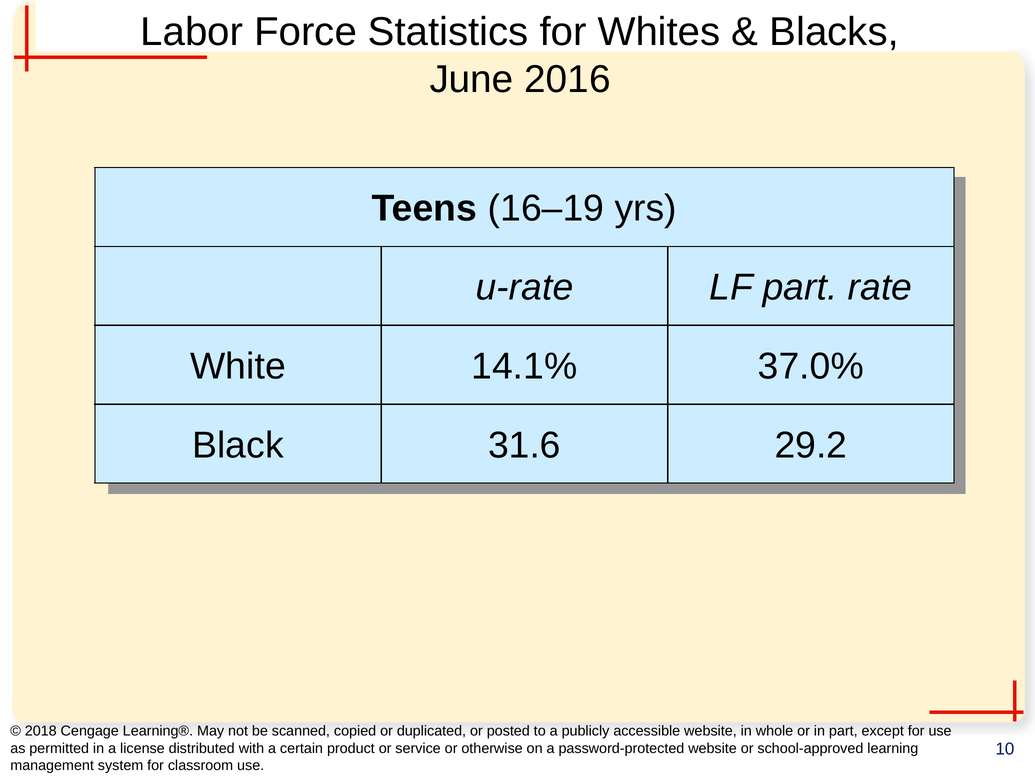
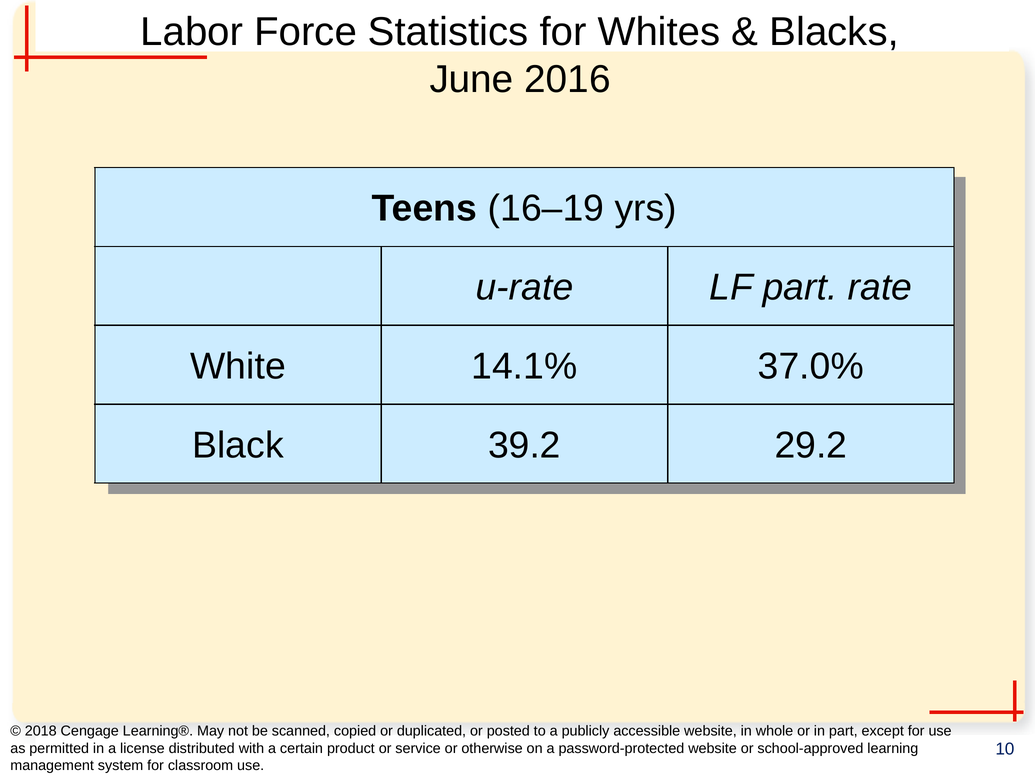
31.6: 31.6 -> 39.2 (524, 445)
